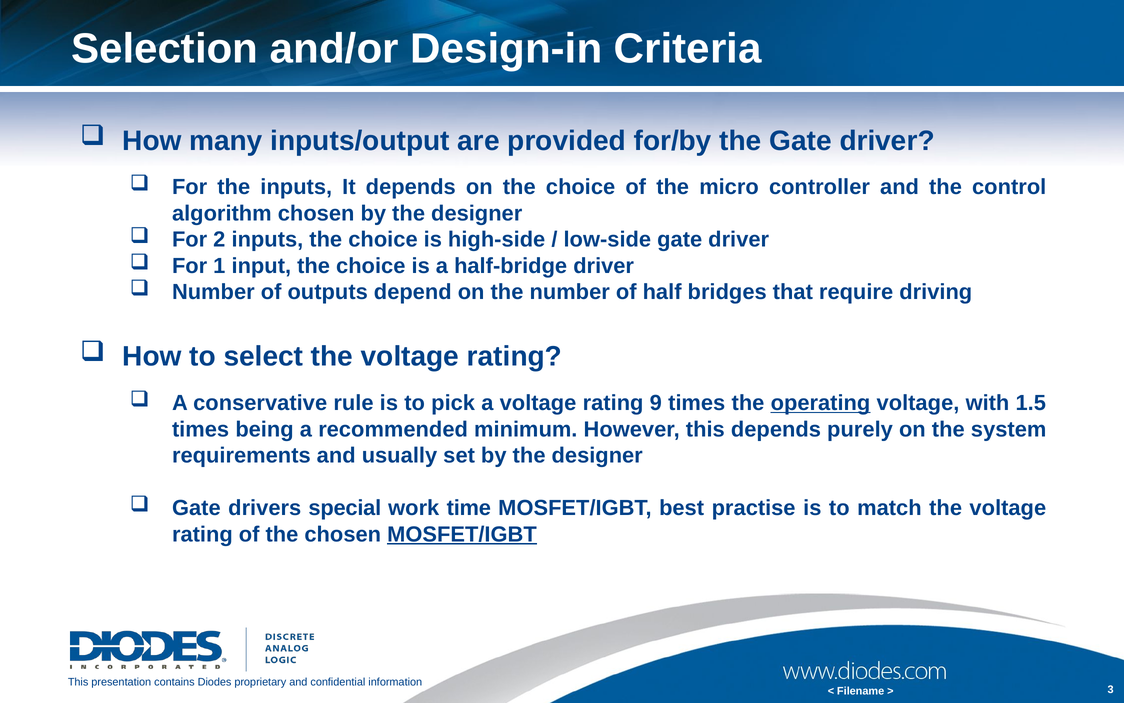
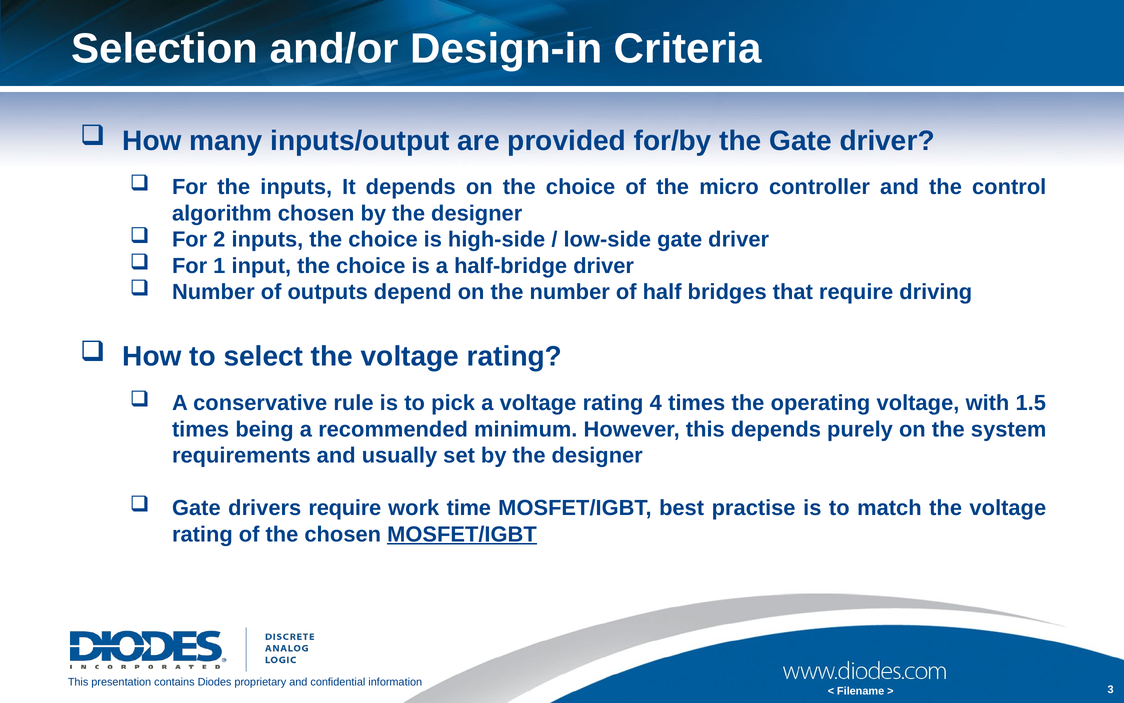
9: 9 -> 4 (656, 403)
operating underline: present -> none (820, 403)
drivers special: special -> require (345, 508)
